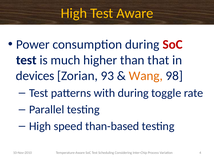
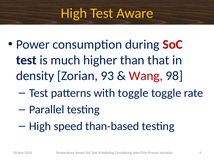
devices: devices -> density (35, 76)
Wang colour: orange -> red (146, 76)
with during: during -> toggle (133, 93)
